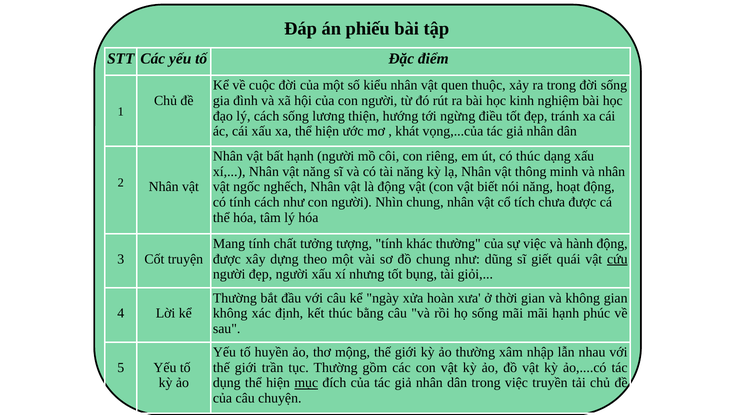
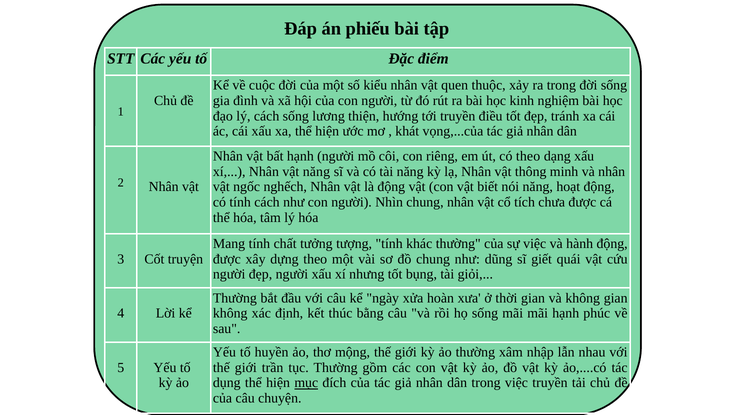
tới ngừng: ngừng -> truyền (458, 116)
có thúc: thúc -> theo (528, 156)
cứu underline: present -> none (617, 259)
